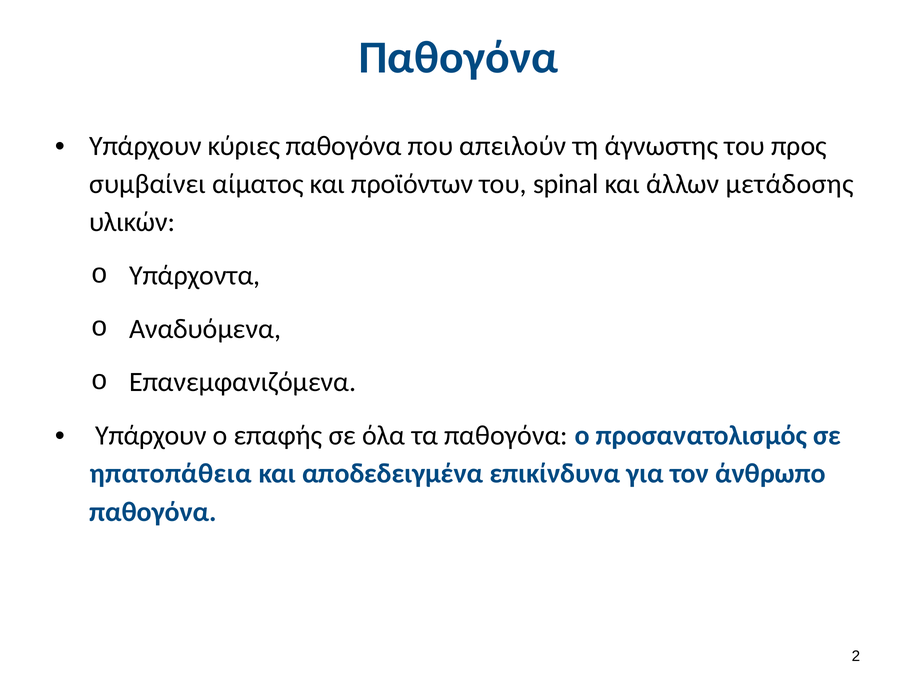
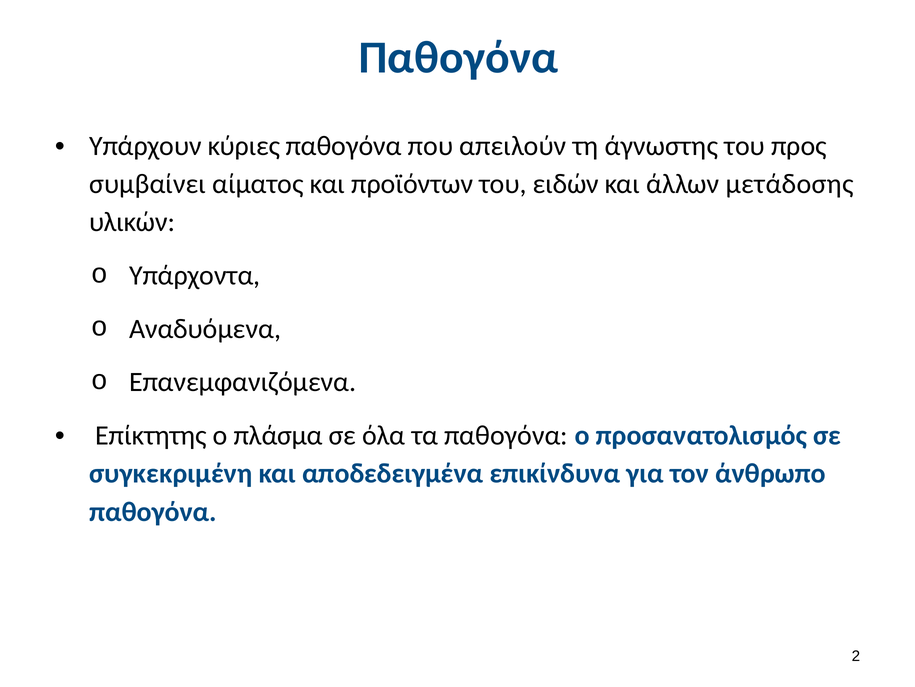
spinal: spinal -> ειδών (566, 184)
Υπάρχουν: Υπάρχουν -> Επίκτητης (151, 435)
επαφής: επαφής -> πλάσμα (278, 435)
ηπατοπάθεια: ηπατοπάθεια -> συγκεκριμένη (171, 473)
